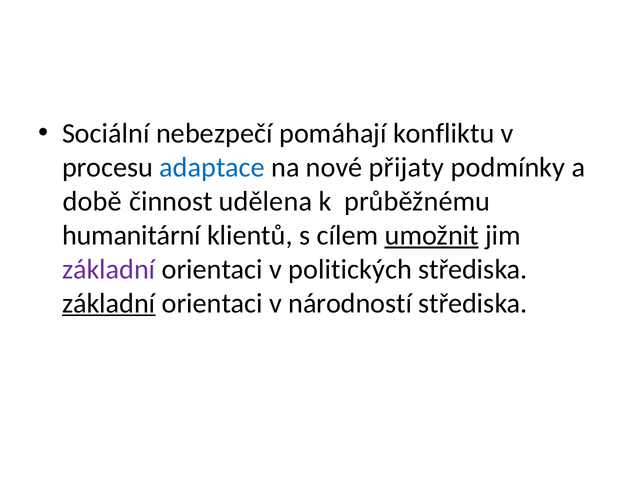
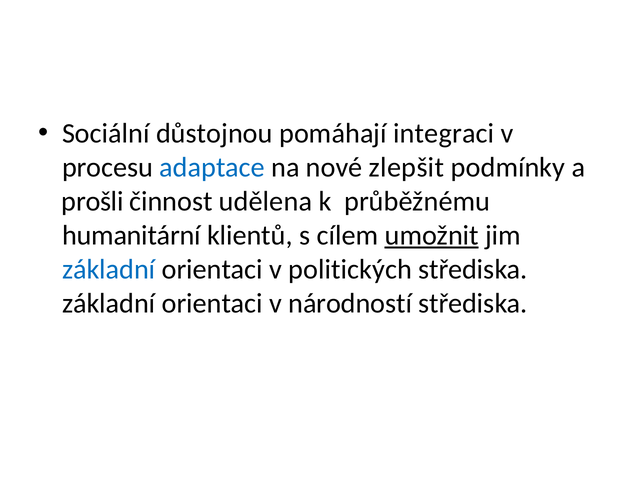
nebezpečí: nebezpečí -> důstojnou (214, 133)
konfliktu: konfliktu -> integraci (444, 133)
přijaty: přijaty -> zlepšit (406, 167)
době: době -> prošli (93, 201)
základní colour: purple -> blue (109, 269)
základní underline: present -> none (109, 303)
